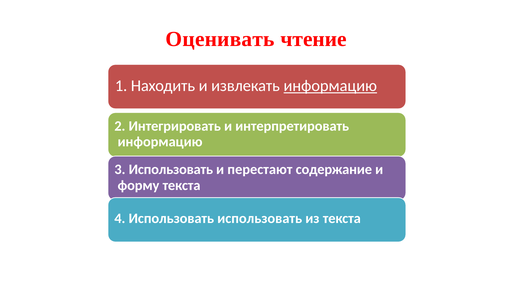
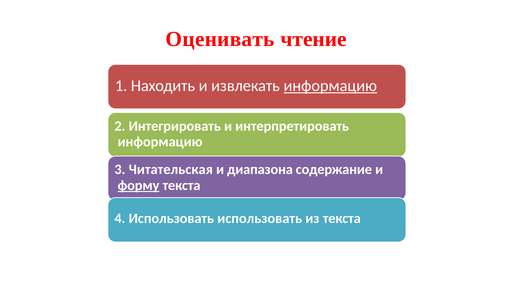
3 Использовать: Использовать -> Читательская (171, 170)
перестают: перестают -> диапазона (260, 170)
форму underline: none -> present (138, 185)
